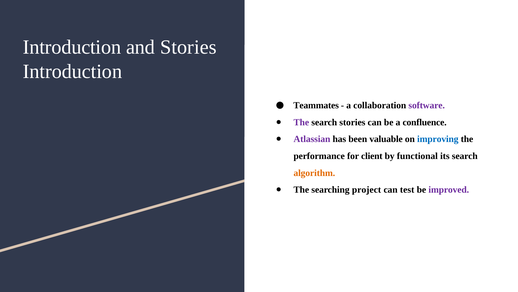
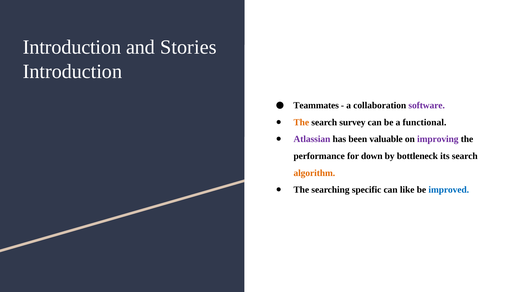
The colour: purple -> orange (301, 122)
search stories: stories -> survey (352, 122)
confluence: confluence -> functional (425, 122)
improving colour: blue -> purple (438, 139)
client: client -> down (372, 156)
functional: functional -> bottleneck (417, 156)
project: project -> specific (367, 189)
test: test -> like (407, 189)
improved colour: purple -> blue (449, 189)
